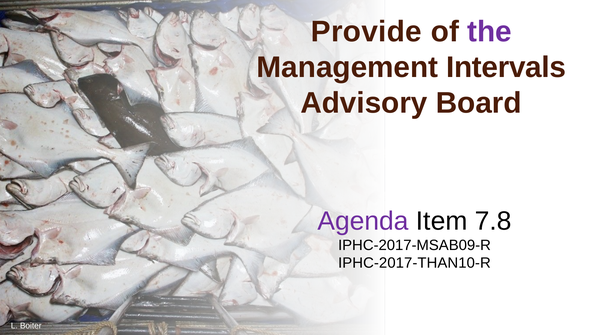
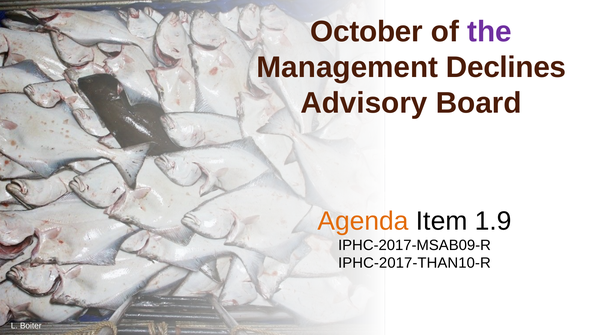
Provide: Provide -> October (367, 32)
Intervals: Intervals -> Declines (506, 67)
Agenda colour: purple -> orange (363, 221)
7.8: 7.8 -> 1.9 (493, 221)
